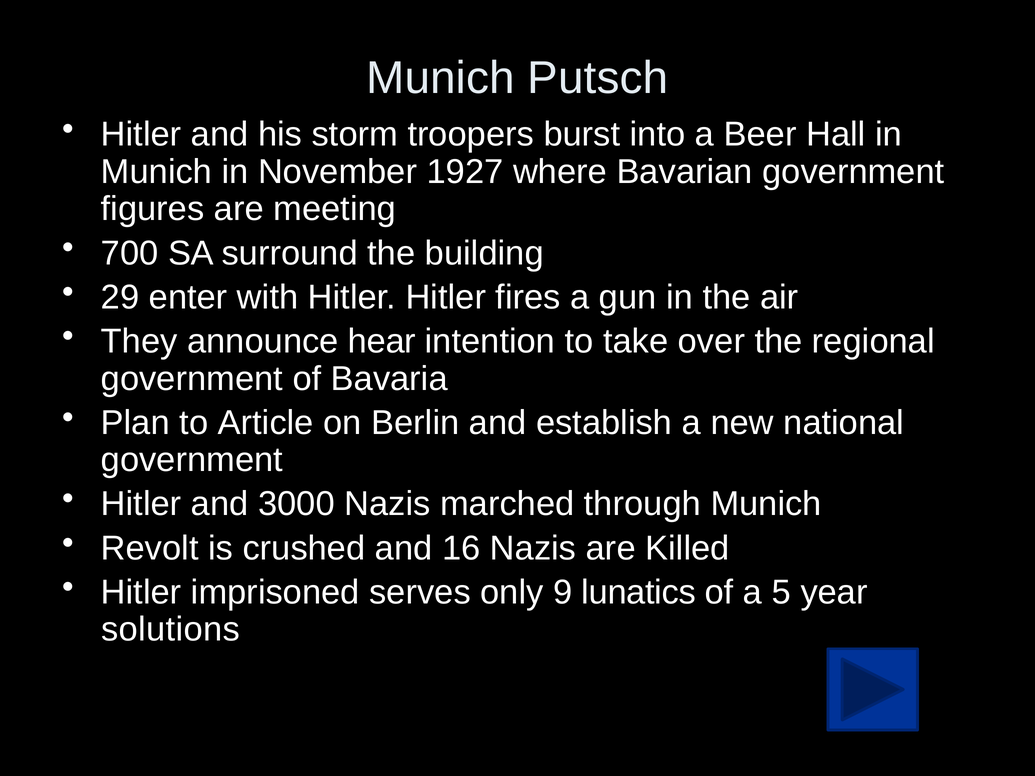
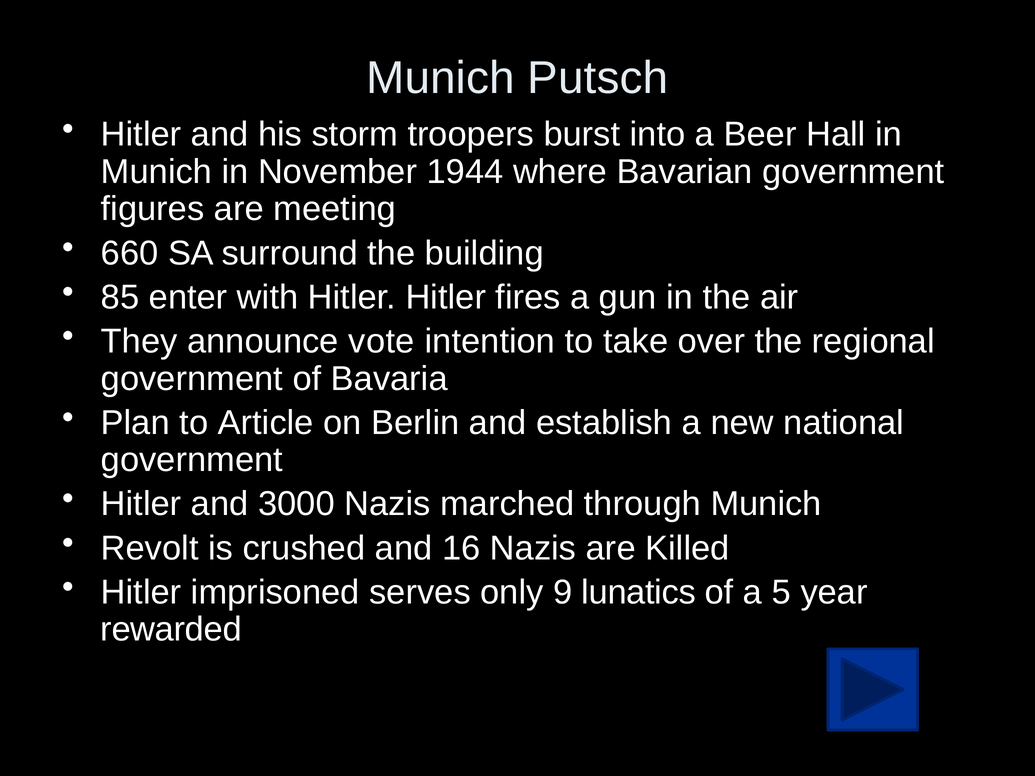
1927: 1927 -> 1944 (465, 172)
700: 700 -> 660 (130, 253)
29: 29 -> 85 (120, 297)
hear: hear -> vote (382, 342)
solutions: solutions -> rewarded (171, 630)
